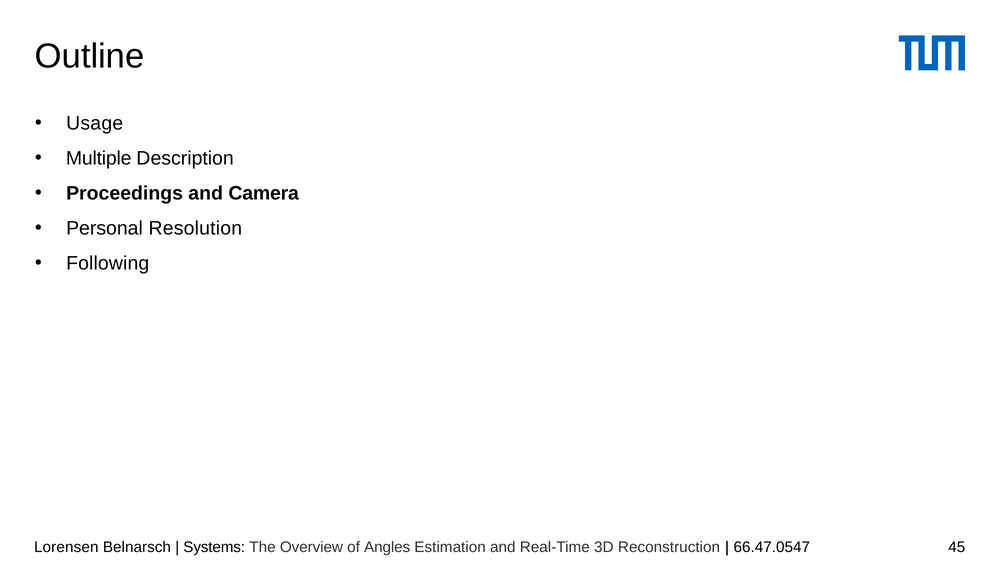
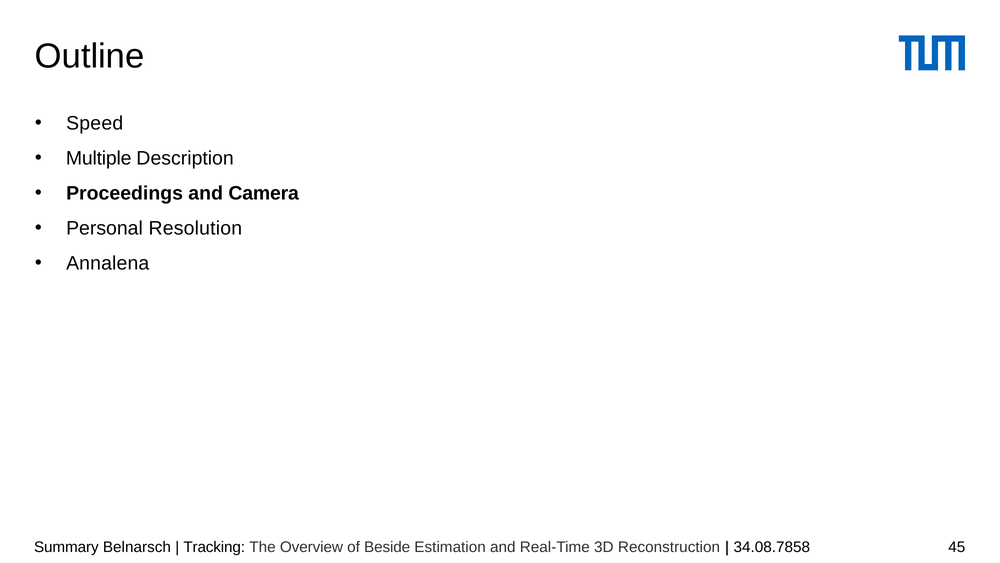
Usage: Usage -> Speed (95, 123)
Following: Following -> Annalena (108, 263)
Lorensen: Lorensen -> Summary (66, 547)
Systems: Systems -> Tracking (214, 547)
Angles: Angles -> Beside (387, 547)
66.47.0547: 66.47.0547 -> 34.08.7858 (772, 547)
